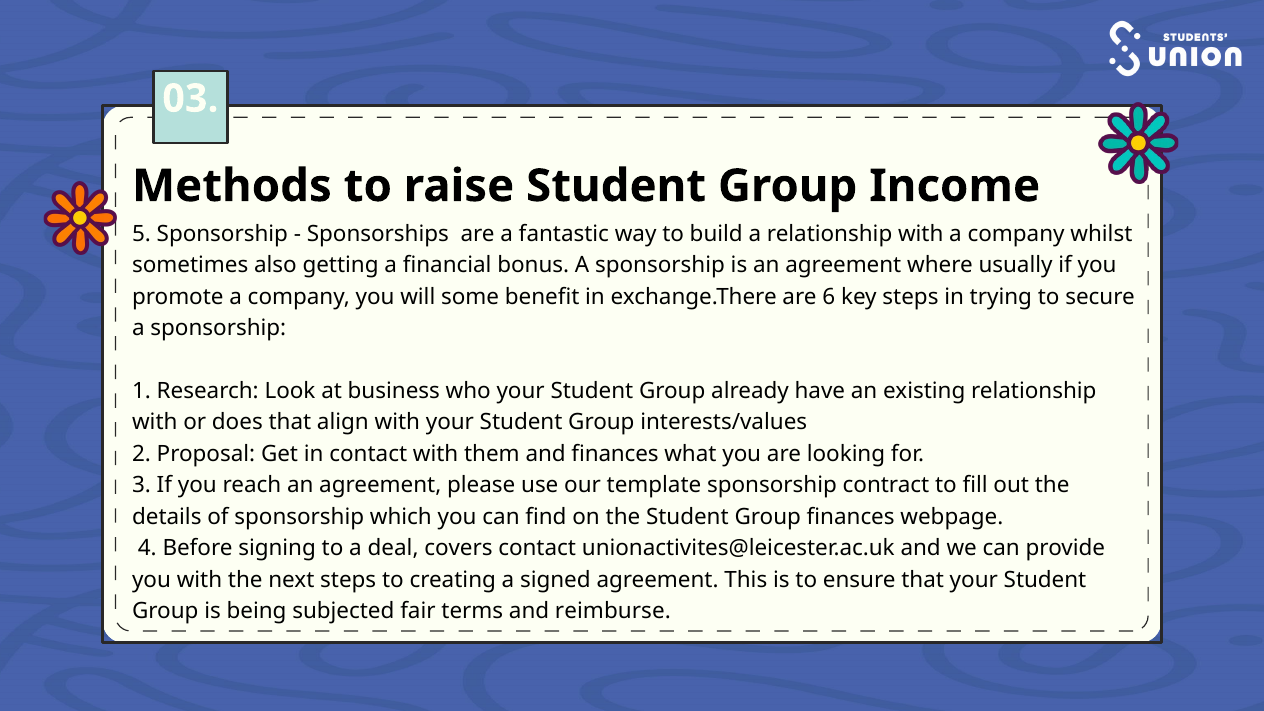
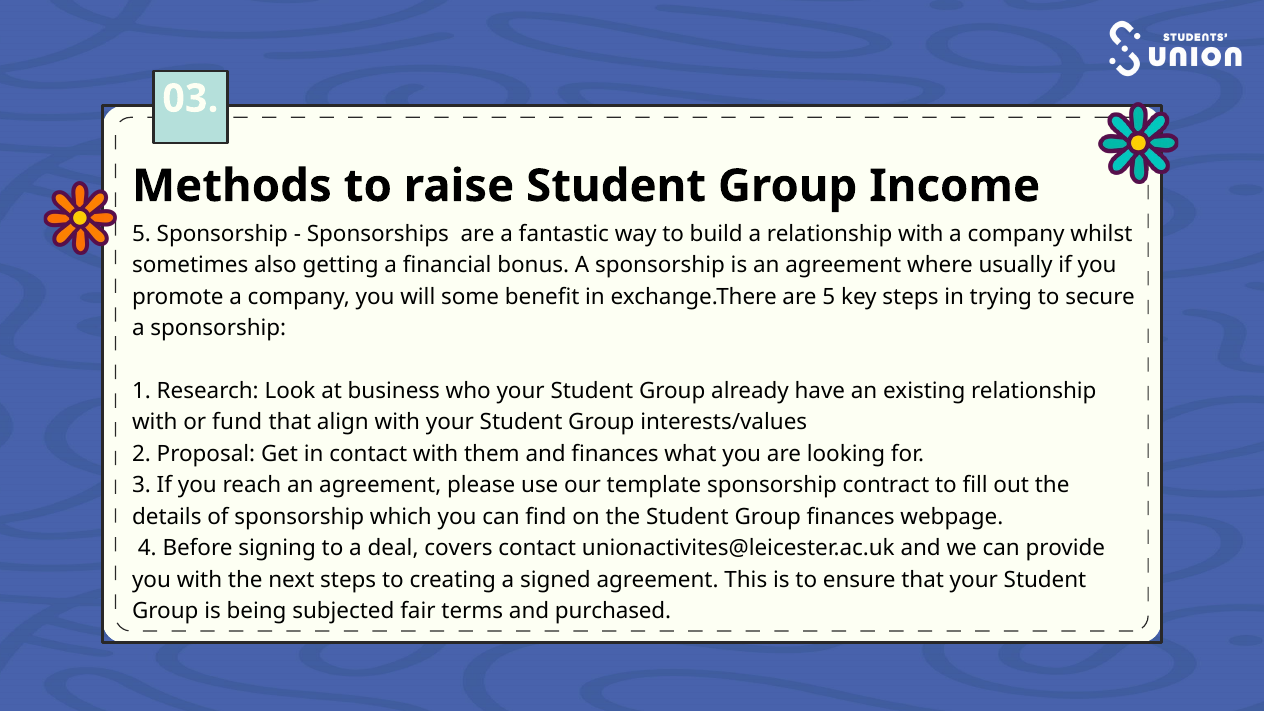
are 6: 6 -> 5 (829, 297)
does: does -> fund (237, 423)
reimburse: reimburse -> purchased (613, 611)
